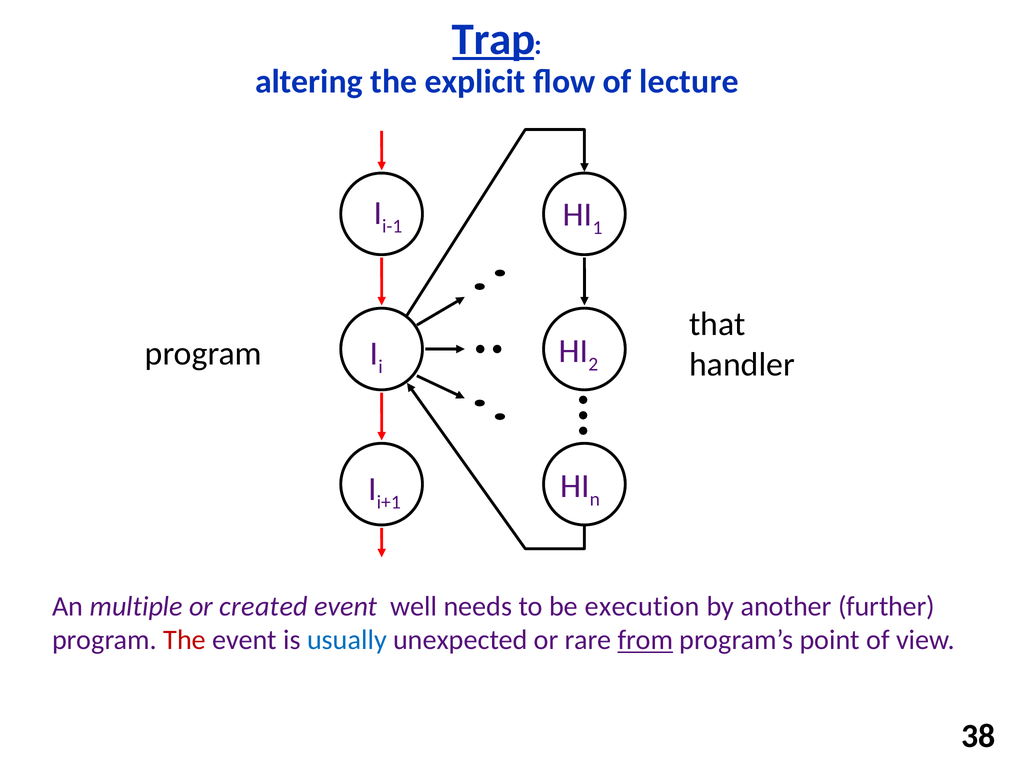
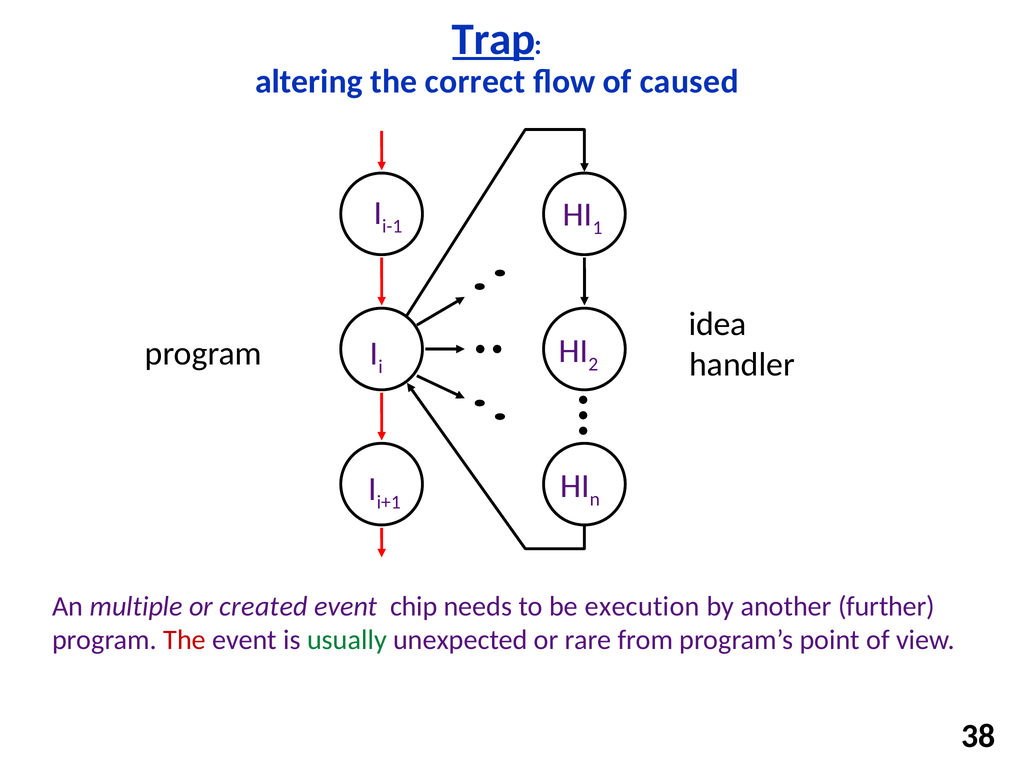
explicit: explicit -> correct (475, 82)
lecture: lecture -> caused (689, 82)
that: that -> idea (718, 324)
well: well -> chip (414, 607)
usually colour: blue -> green (347, 641)
from underline: present -> none (645, 641)
